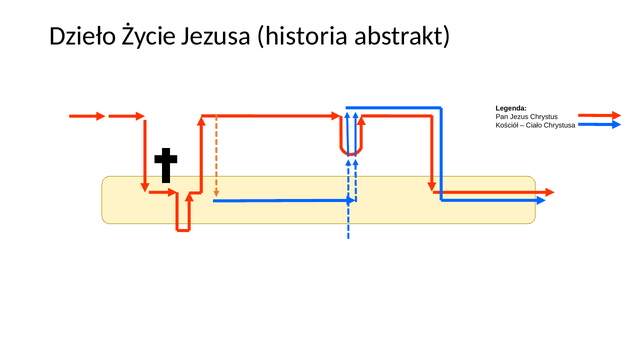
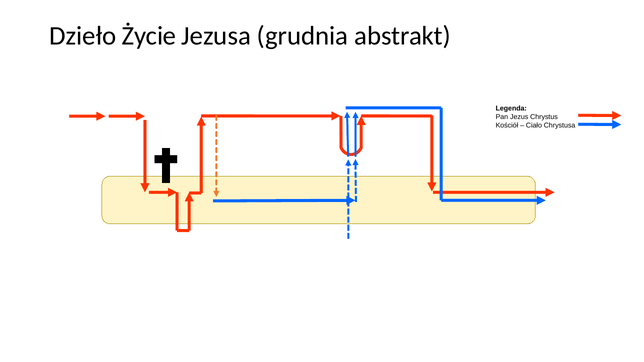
historia: historia -> grudnia (303, 36)
